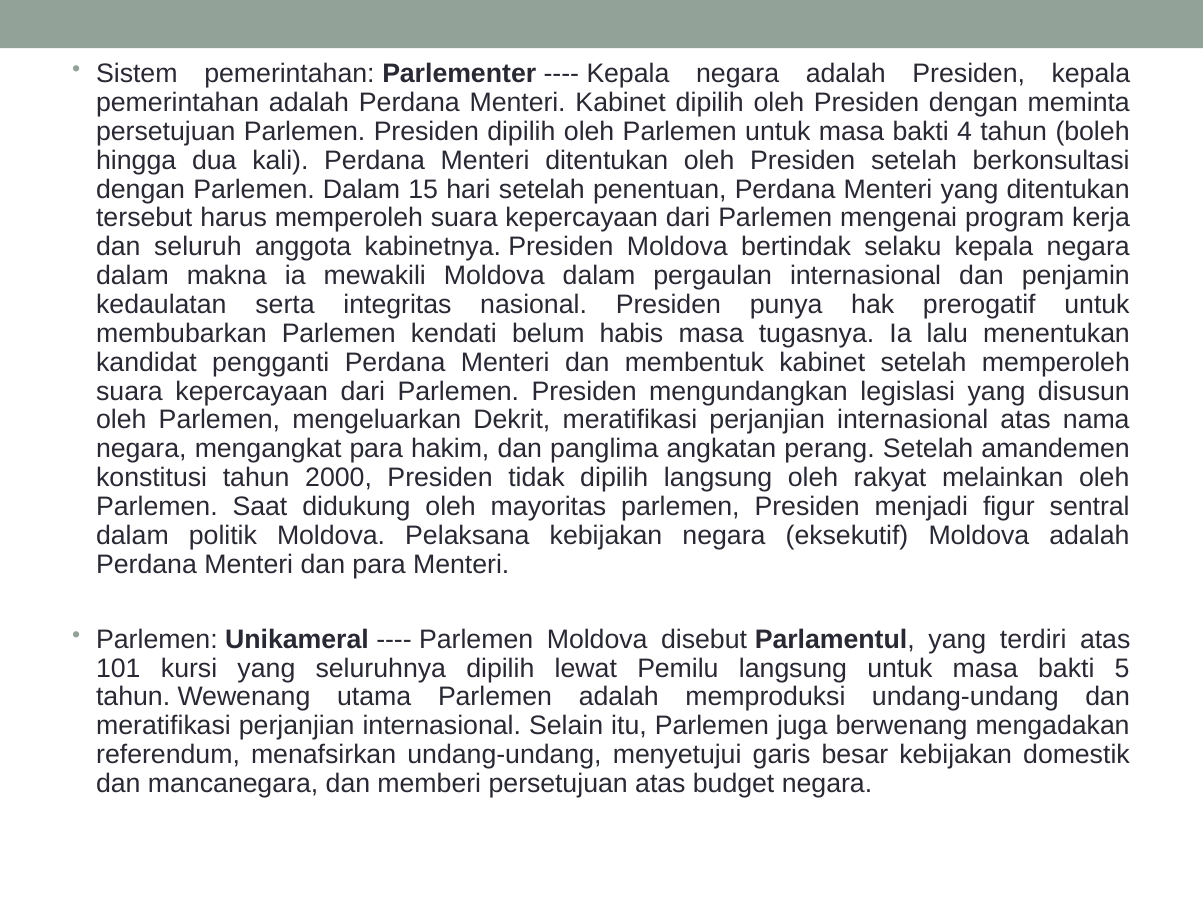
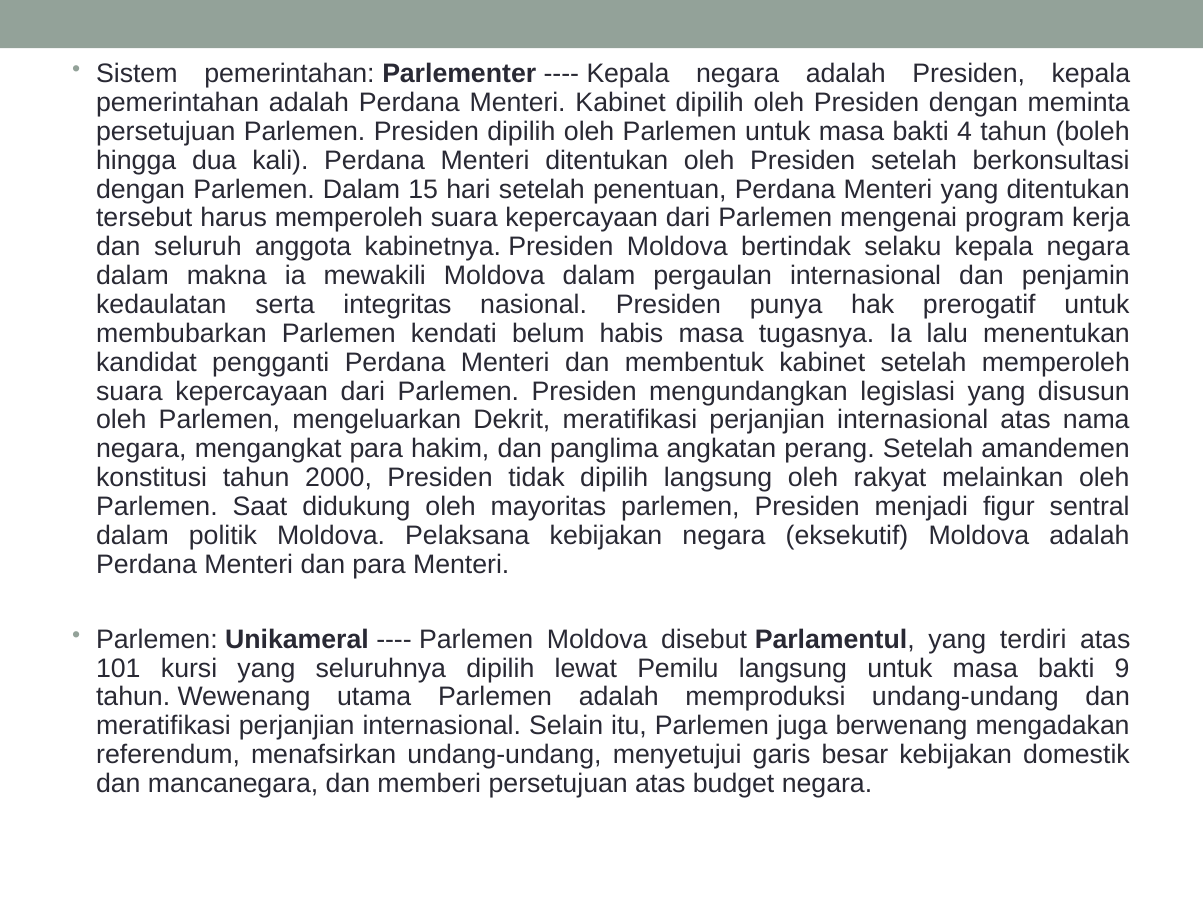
5: 5 -> 9 (1122, 669)
